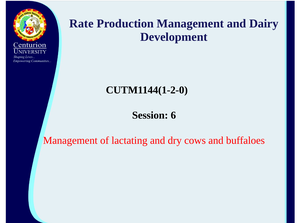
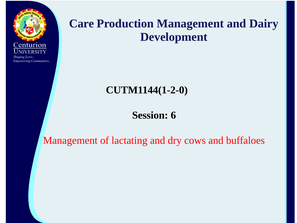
Rate: Rate -> Care (82, 23)
